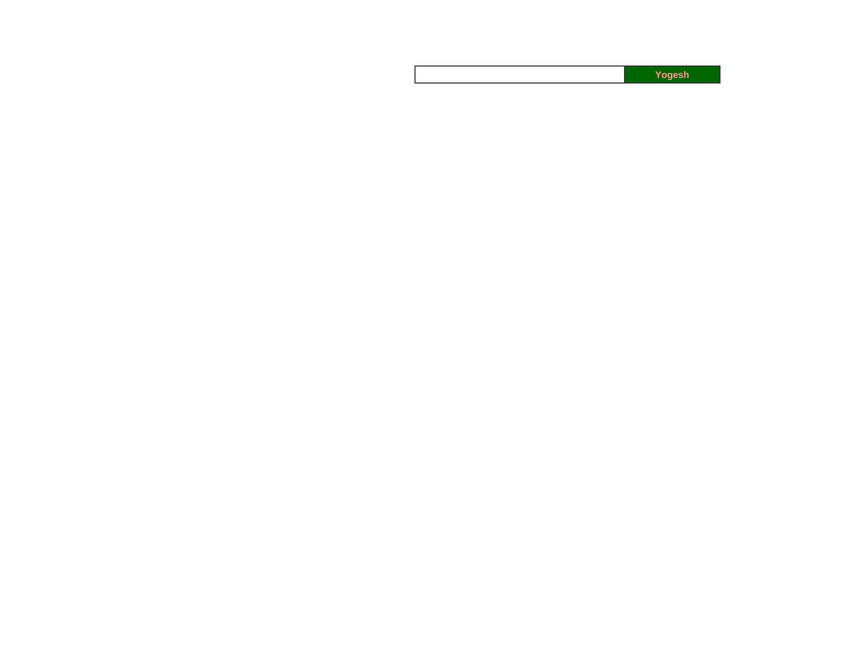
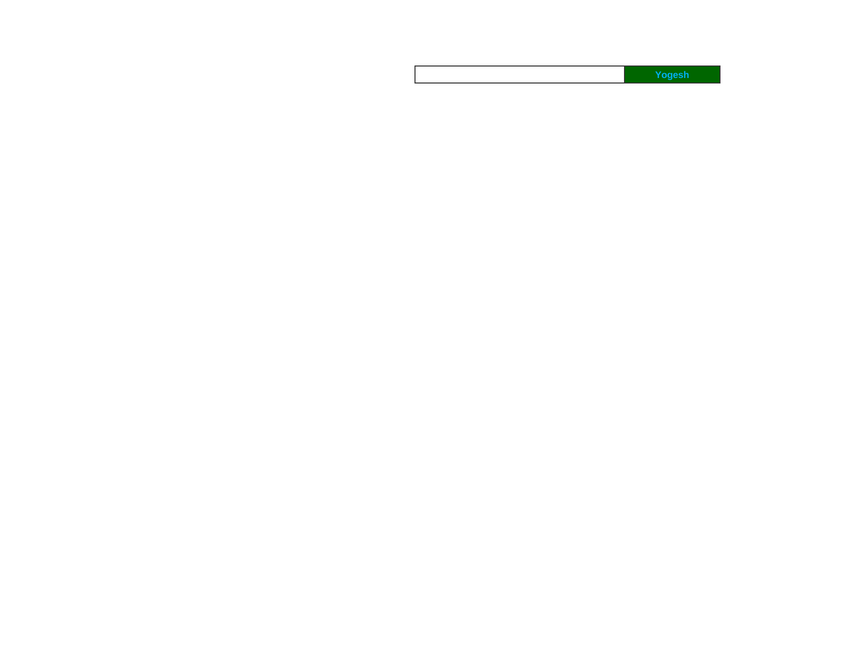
Yogesh colour: pink -> light blue (672, 75)
